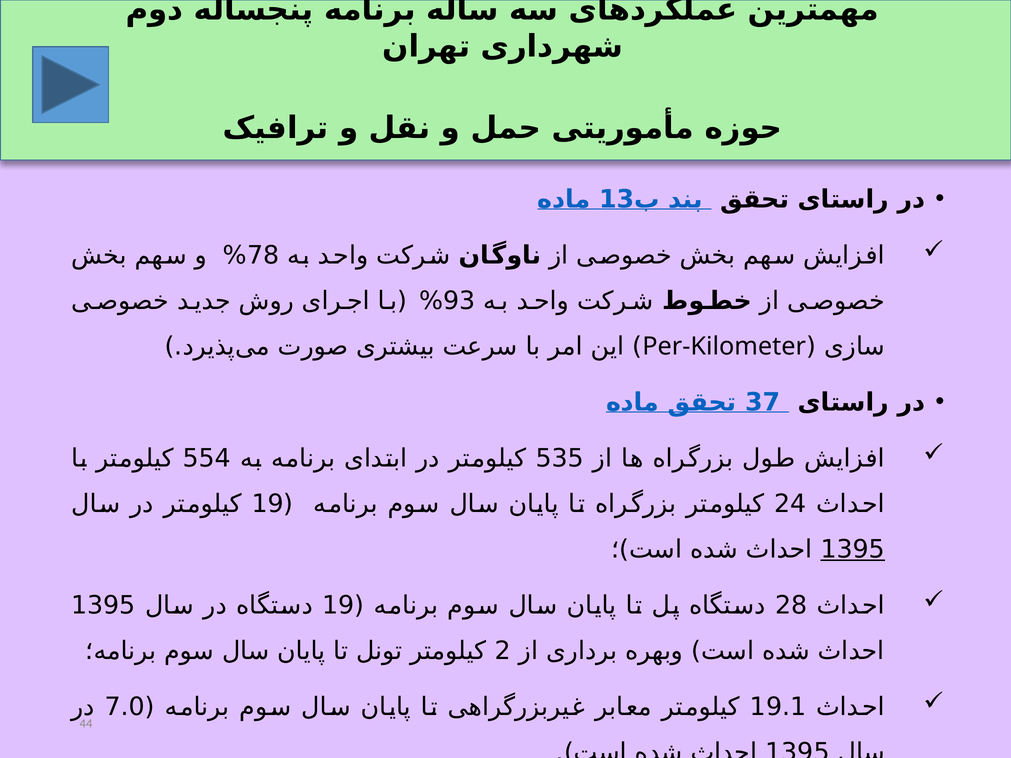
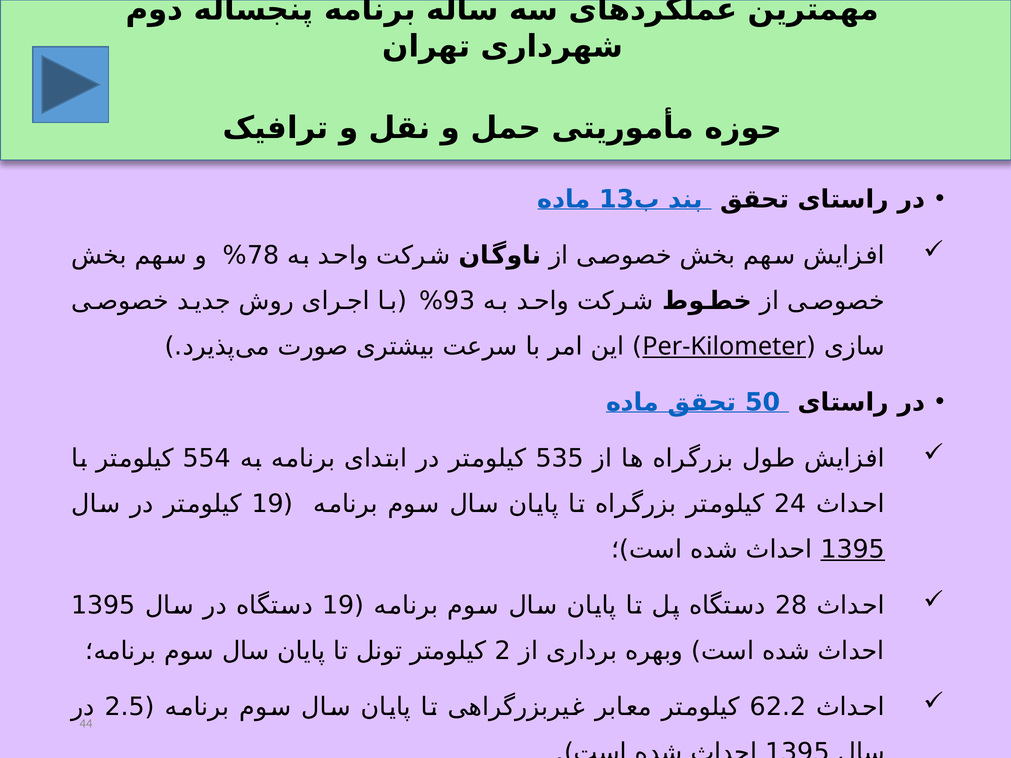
Per-Kilometer underline: none -> present (724, 347)
37: 37 -> 50 (763, 403)
7.0: 7.0 -> 2.5 (125, 707)
19.1: 19.1 -> 62.2 (778, 707)
